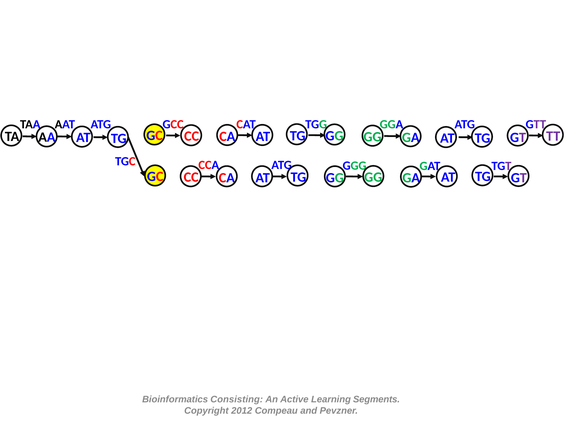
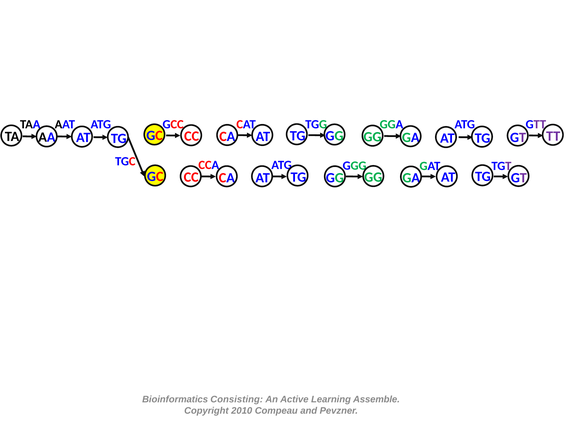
Segments: Segments -> Assemble (376, 400)
2012: 2012 -> 2010 (242, 411)
